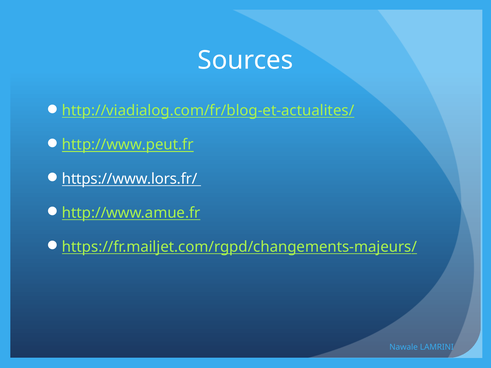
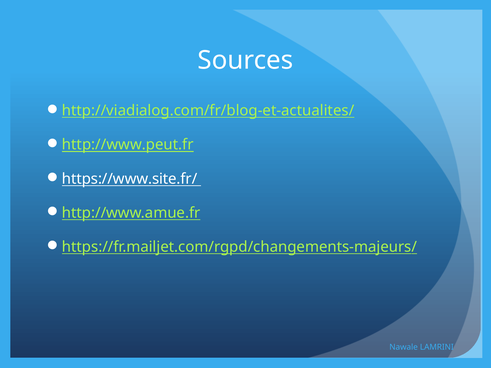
https://www.lors.fr/: https://www.lors.fr/ -> https://www.site.fr/ (130, 179)
